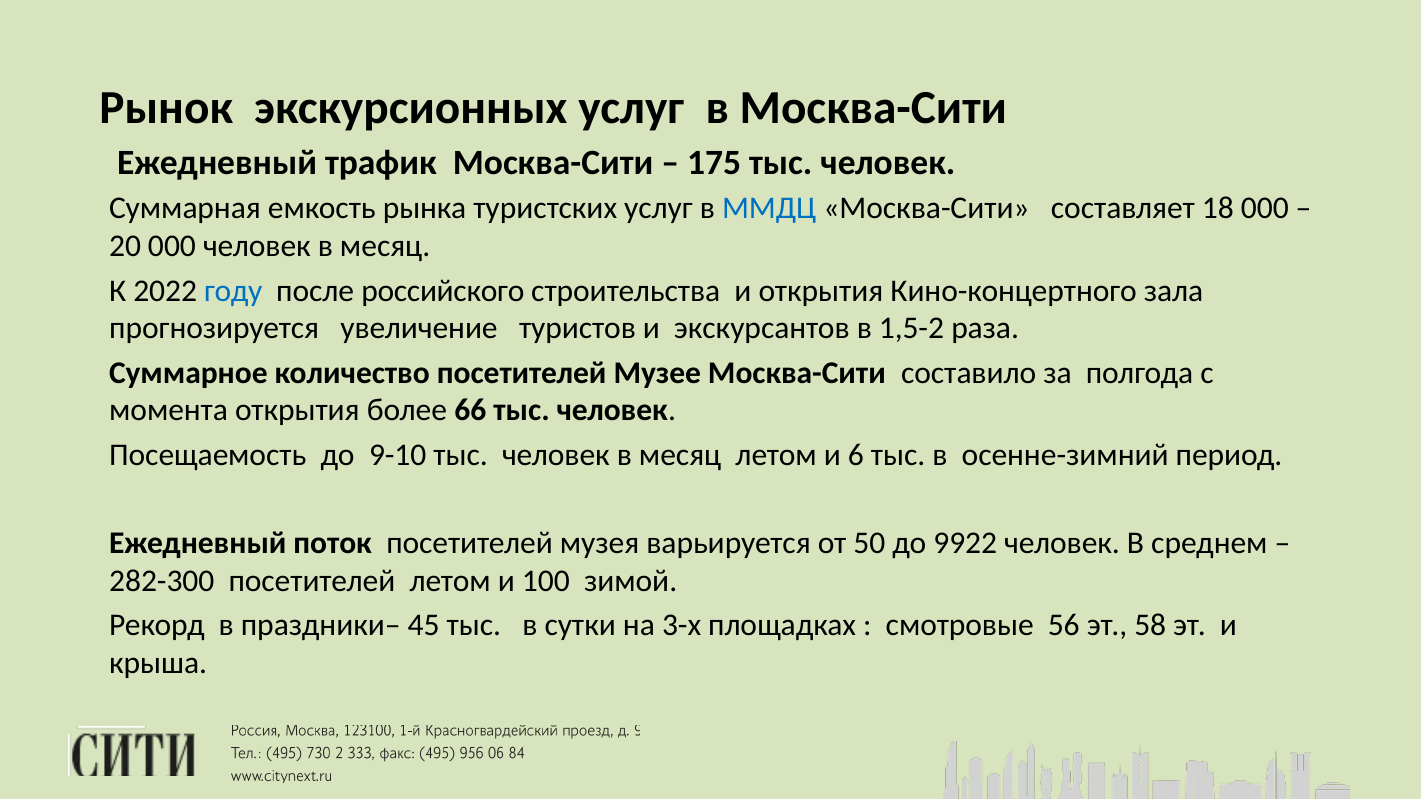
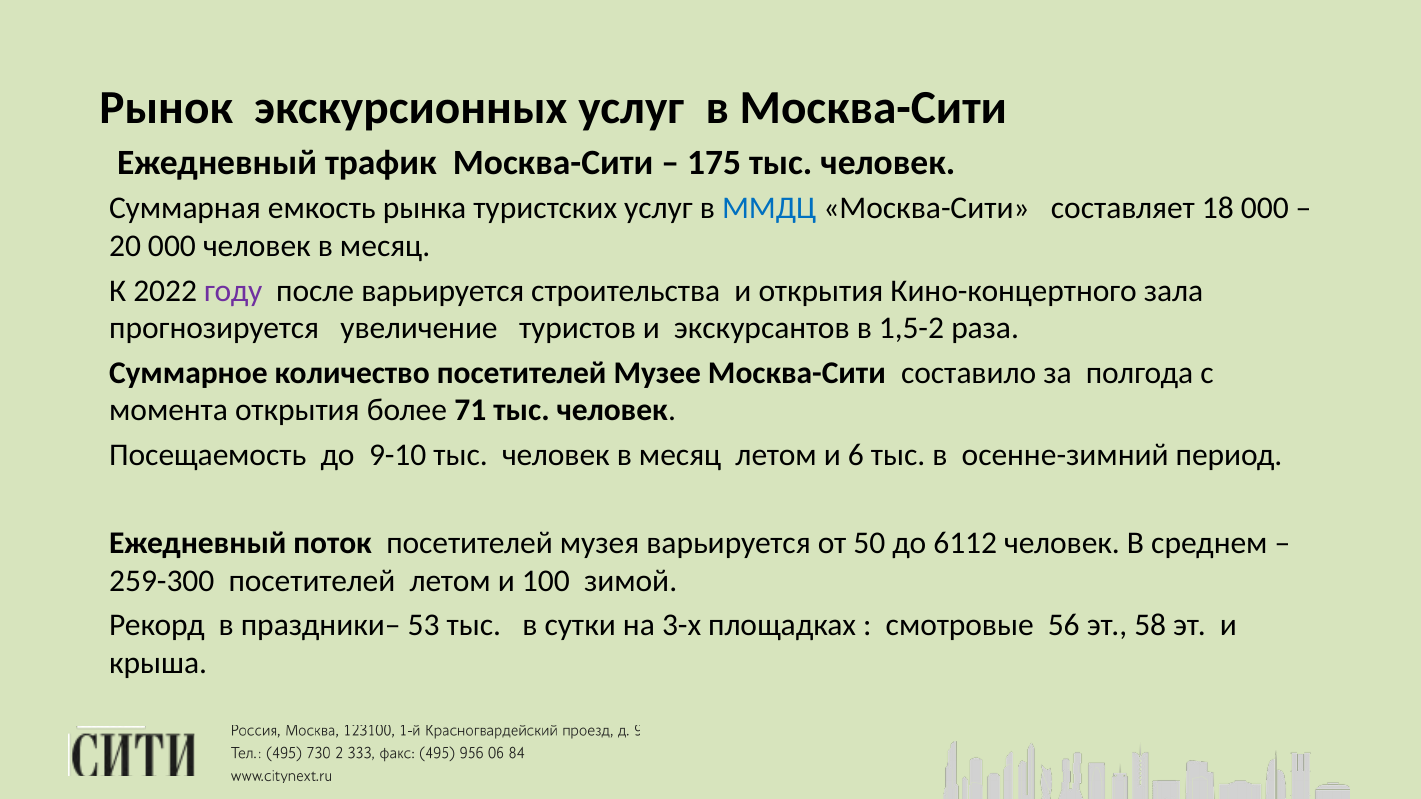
году colour: blue -> purple (233, 291)
после российского: российского -> варьируется (443, 291)
66: 66 -> 71 (470, 411)
9922: 9922 -> 6112 (965, 543)
282-300: 282-300 -> 259-300 (162, 581)
45: 45 -> 53 (424, 625)
